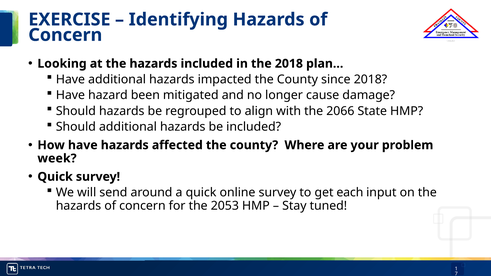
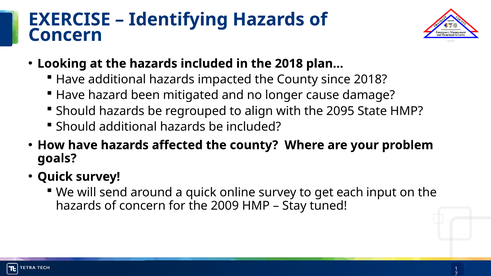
2066: 2066 -> 2095 (340, 111)
week: week -> goals (57, 158)
2053: 2053 -> 2009 (225, 206)
